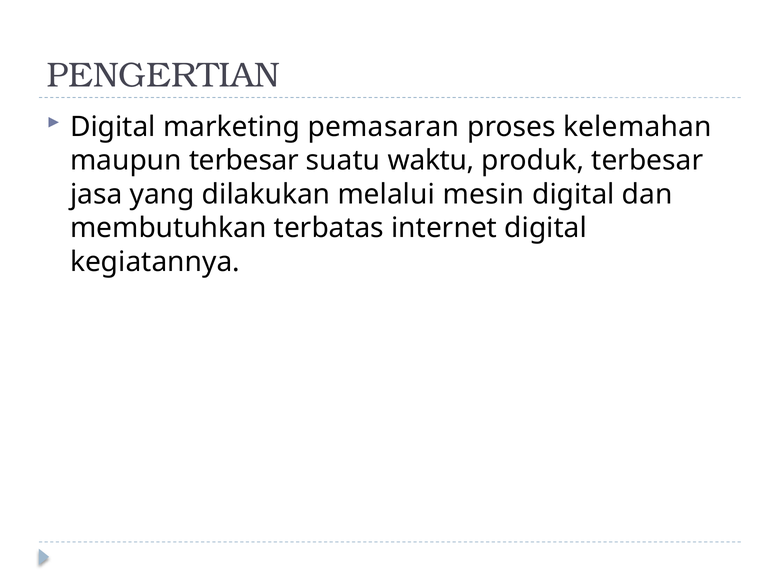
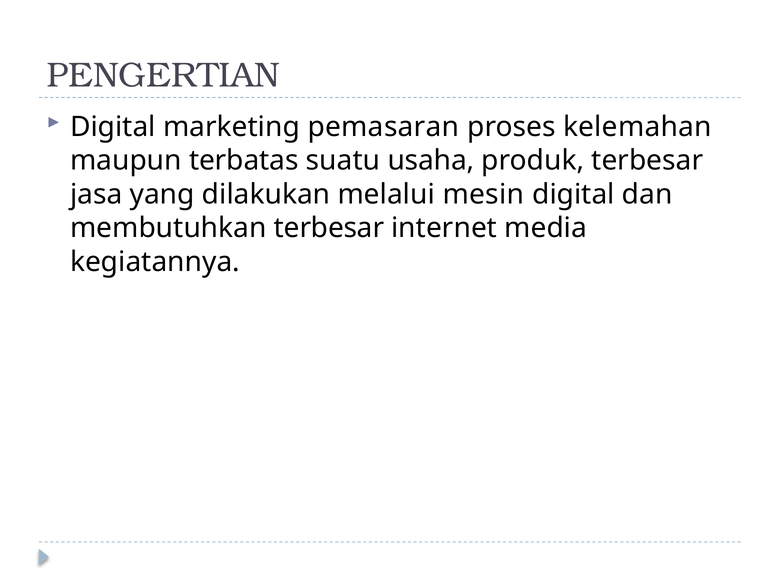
maupun terbesar: terbesar -> terbatas (244, 160)
waktu: waktu -> usaha (431, 160)
membutuhkan terbatas: terbatas -> terbesar (329, 228)
internet digital: digital -> media (546, 228)
